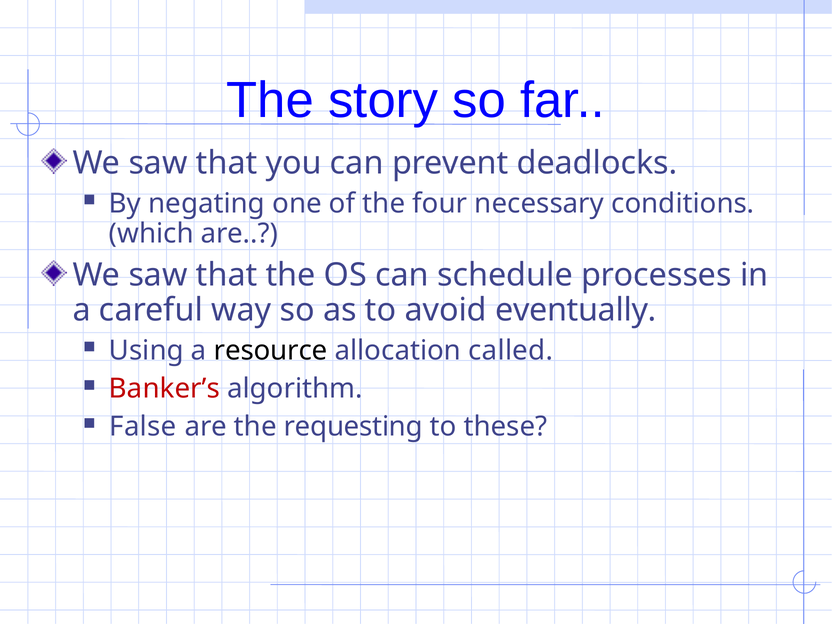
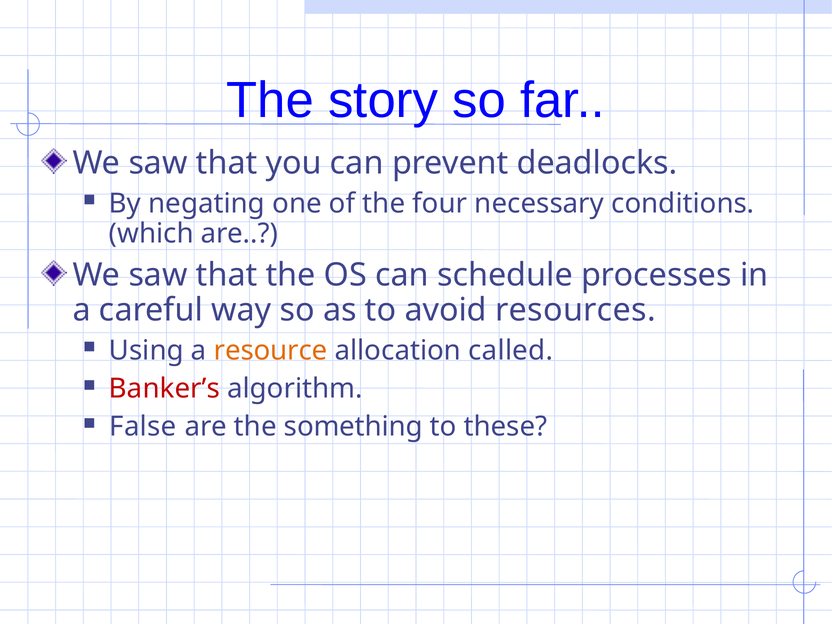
eventually: eventually -> resources (576, 310)
resource colour: black -> orange (271, 351)
requesting: requesting -> something (353, 427)
